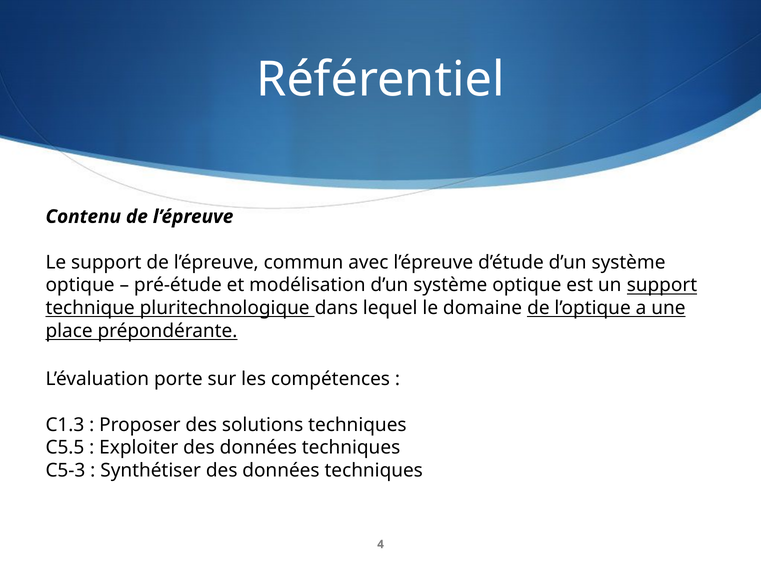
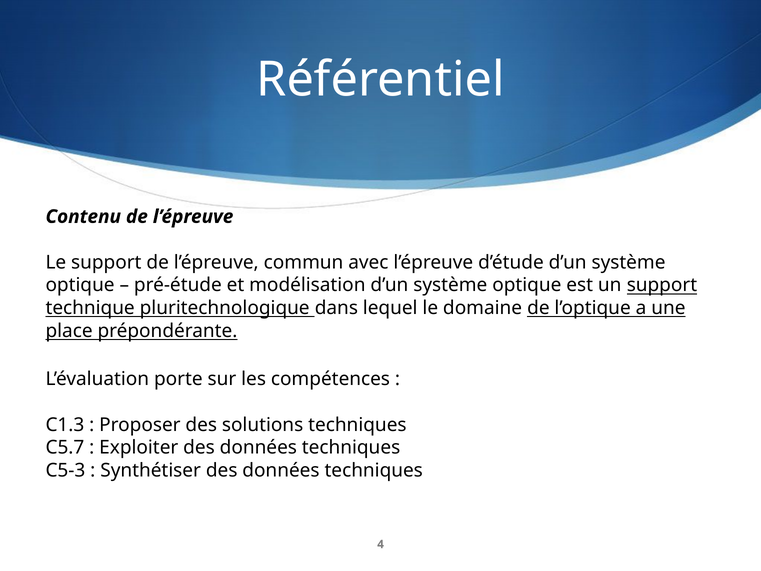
C5.5: C5.5 -> C5.7 (65, 447)
